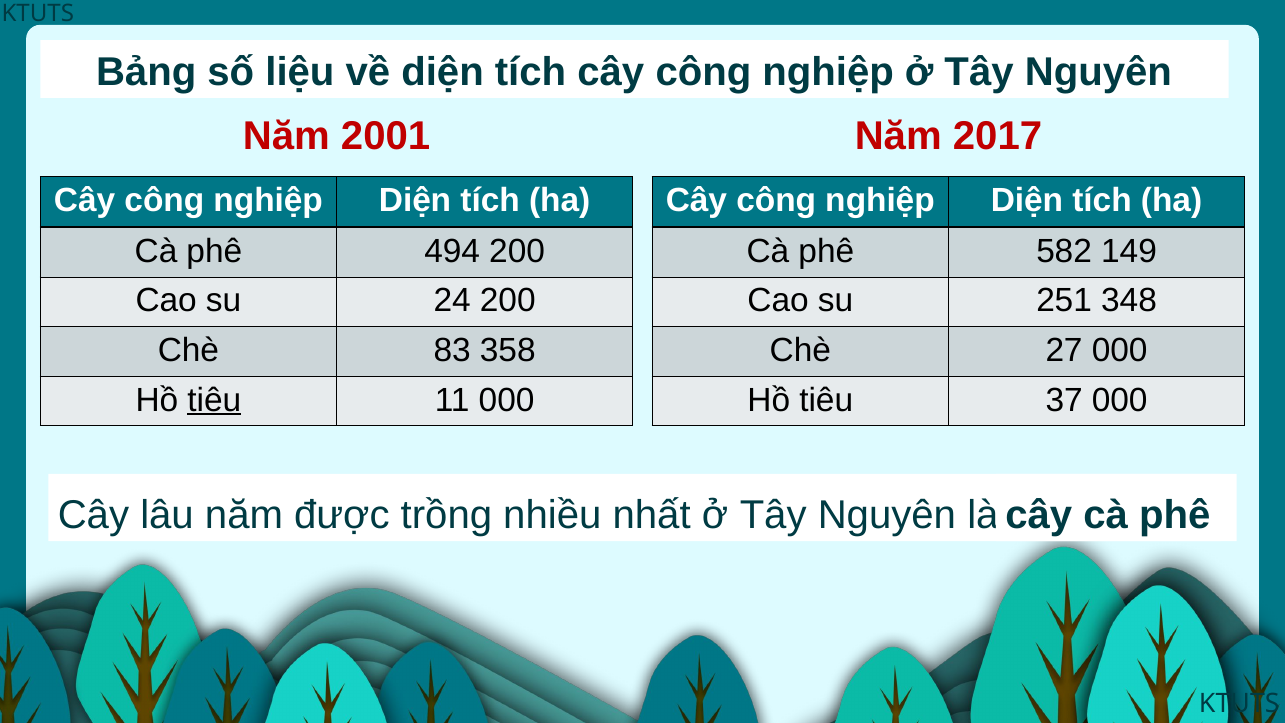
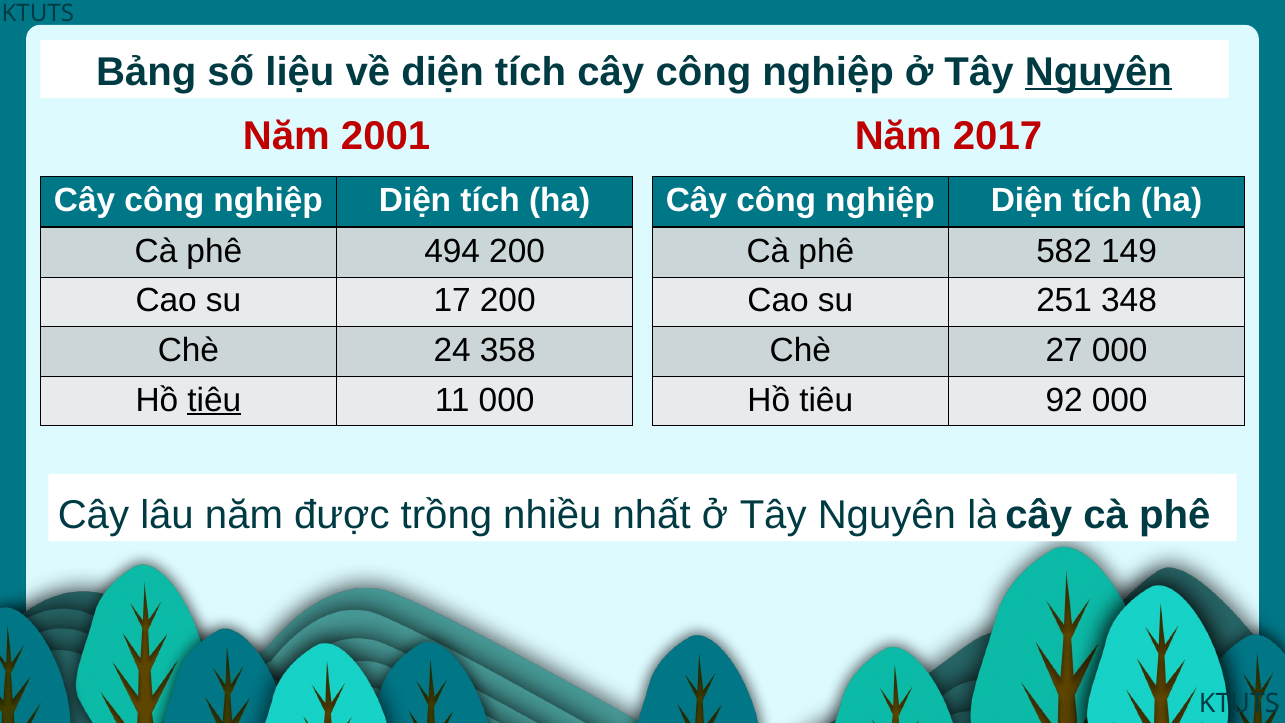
Nguyên underline: none -> present (1098, 72)
24: 24 -> 17 (452, 300)
83: 83 -> 24 (452, 350)
37: 37 -> 92 (1064, 400)
